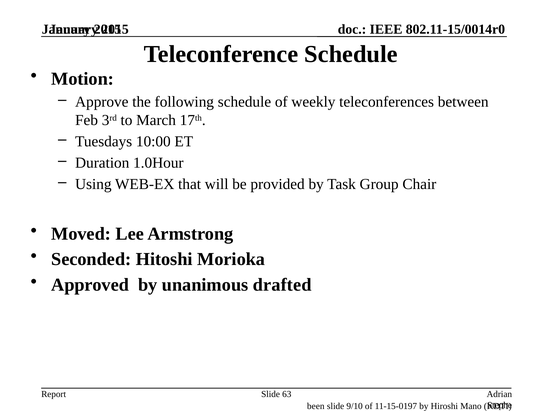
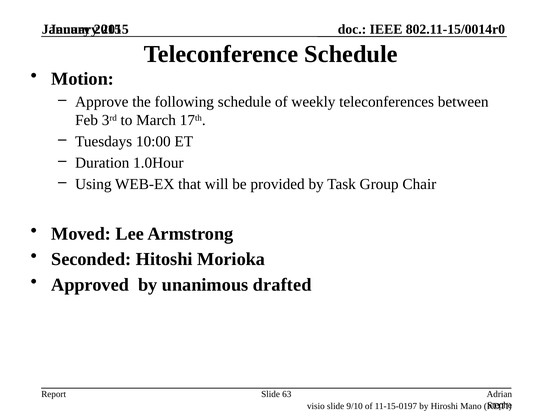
been: been -> visio (316, 406)
